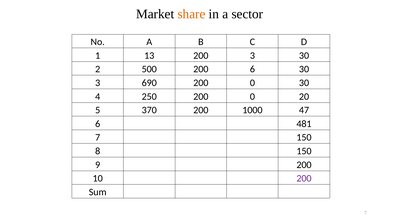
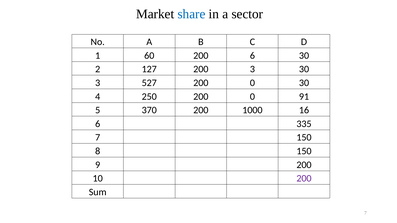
share colour: orange -> blue (191, 14)
13: 13 -> 60 (149, 56)
200 3: 3 -> 6 (252, 56)
500: 500 -> 127 (149, 69)
200 6: 6 -> 3 (252, 69)
690: 690 -> 527 (149, 83)
20: 20 -> 91 (304, 97)
47: 47 -> 16 (304, 110)
481: 481 -> 335 (304, 124)
